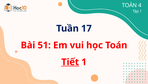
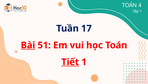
Bài underline: none -> present (28, 45)
